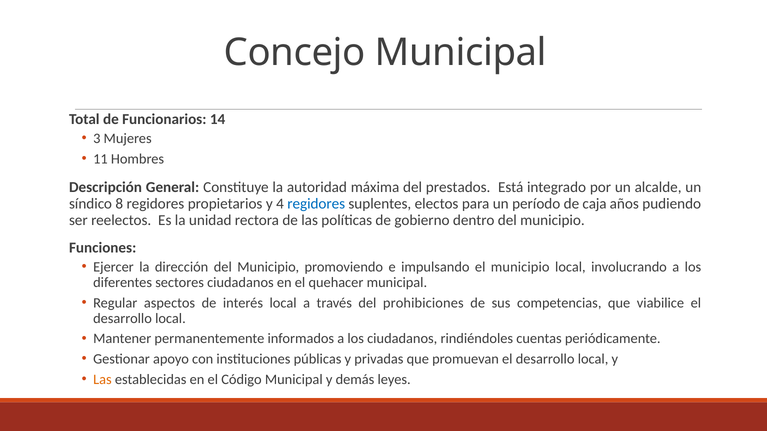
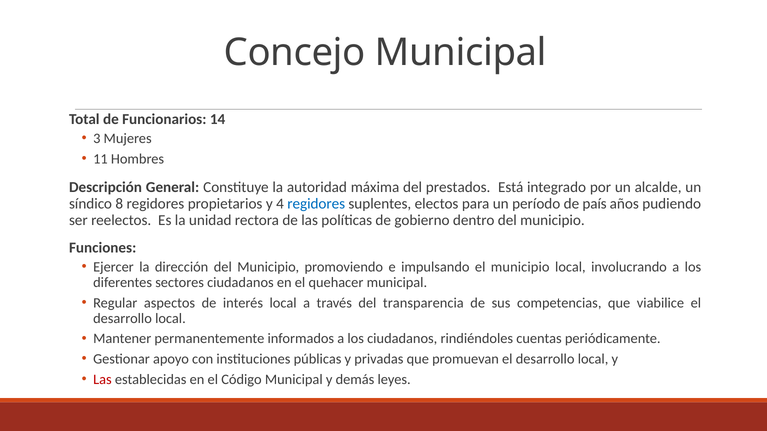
caja: caja -> país (595, 204)
prohibiciones: prohibiciones -> transparencia (423, 303)
Las colour: orange -> red (102, 380)
